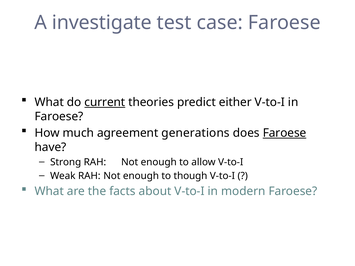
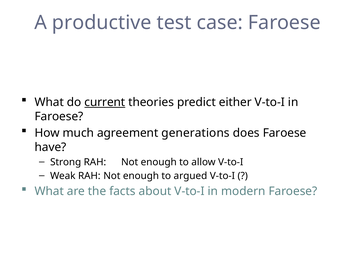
investigate: investigate -> productive (102, 23)
Faroese underline: present -> none (285, 133)
though: though -> argued (190, 176)
